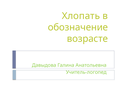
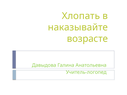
обозначение: обозначение -> наказывайте (78, 27)
